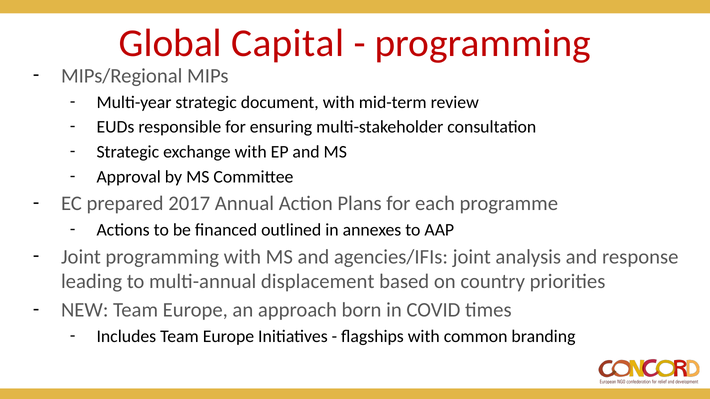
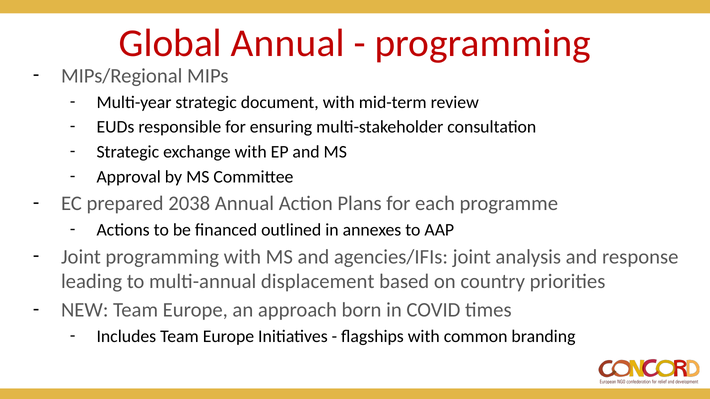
Global Capital: Capital -> Annual (288, 43)
2017: 2017 -> 2038 (189, 204)
